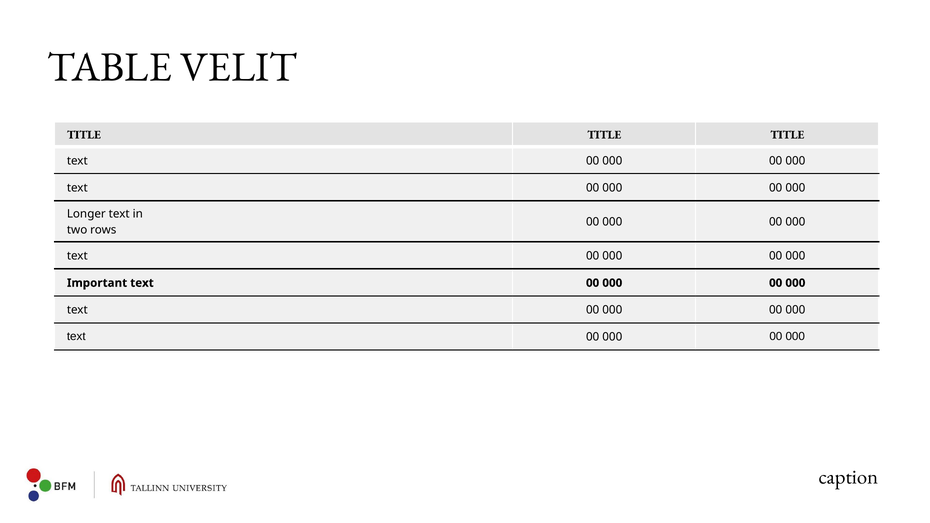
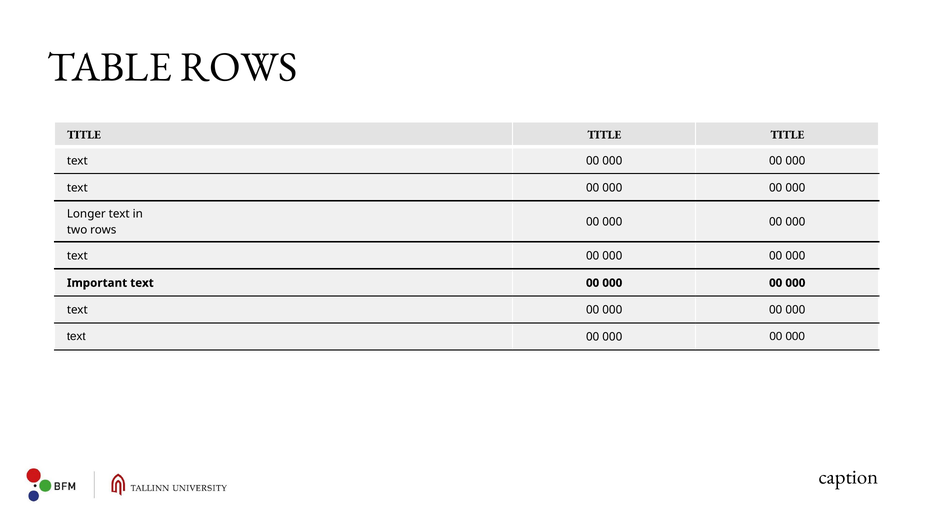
TABLE VELIT: VELIT -> ROWS (239, 67)
